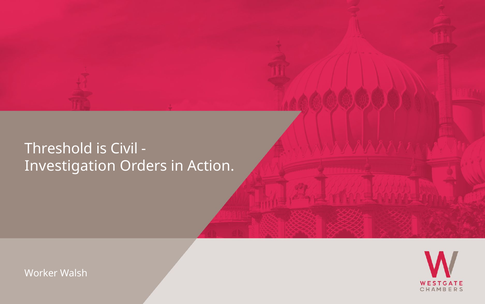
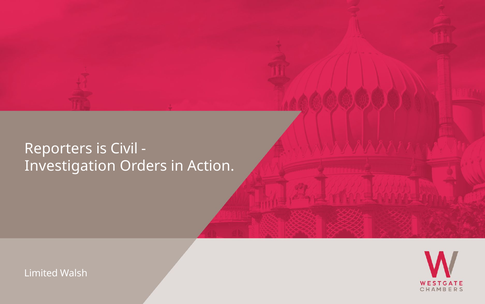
Threshold: Threshold -> Reporters (58, 149)
Worker: Worker -> Limited (41, 273)
